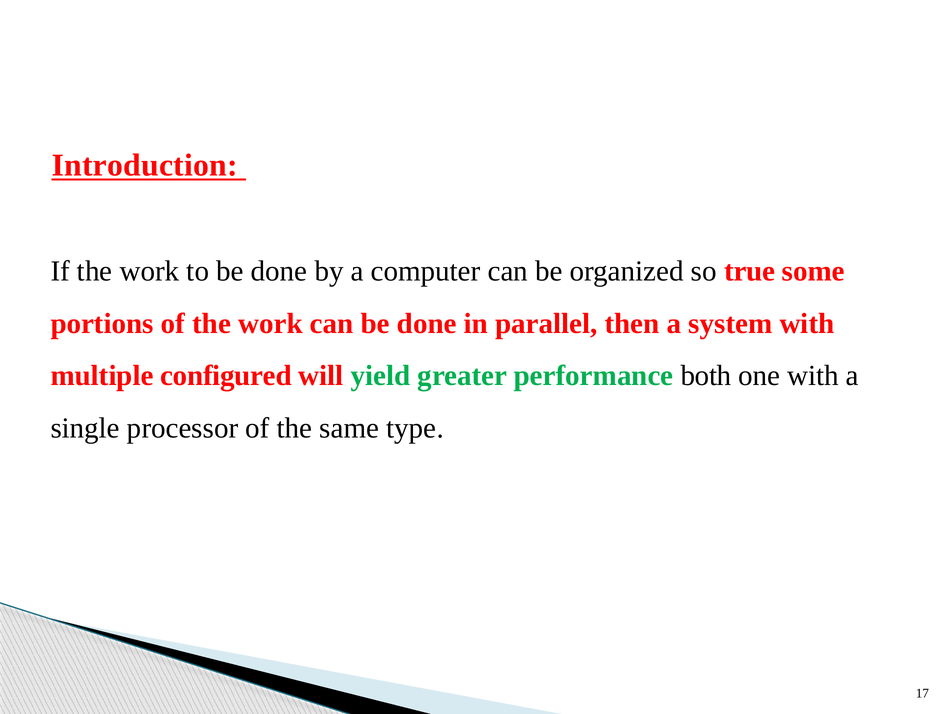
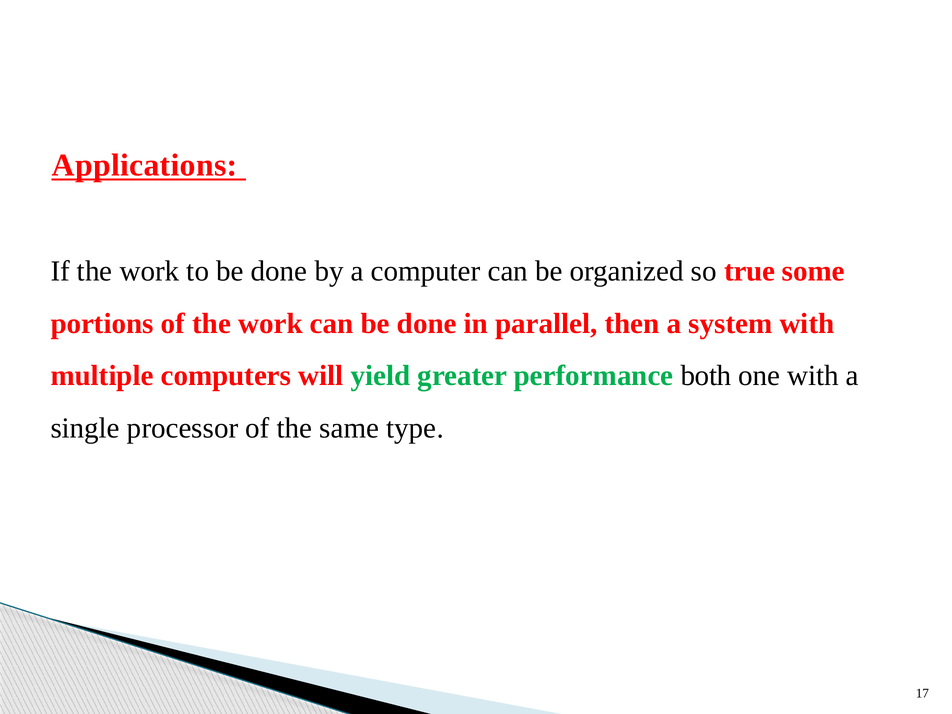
Introduction: Introduction -> Applications (145, 165)
configured: configured -> computers (226, 376)
